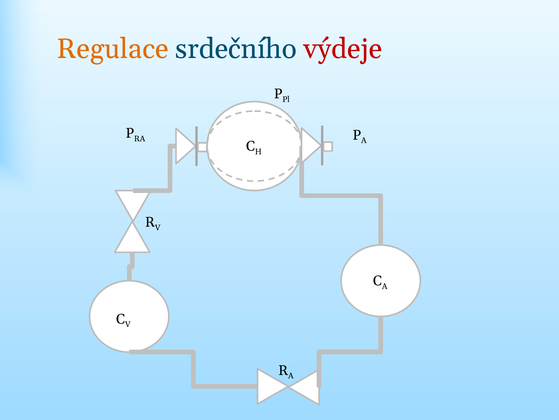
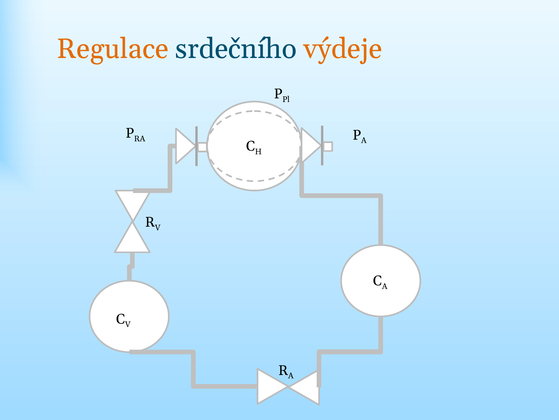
výdeje colour: red -> orange (343, 49)
